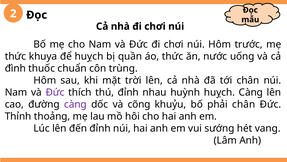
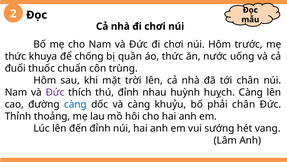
để huỵch: huỵch -> chống (89, 56)
đình: đình -> đuổi (15, 68)
càng colour: purple -> blue (75, 104)
và cõng: cõng -> càng (139, 104)
